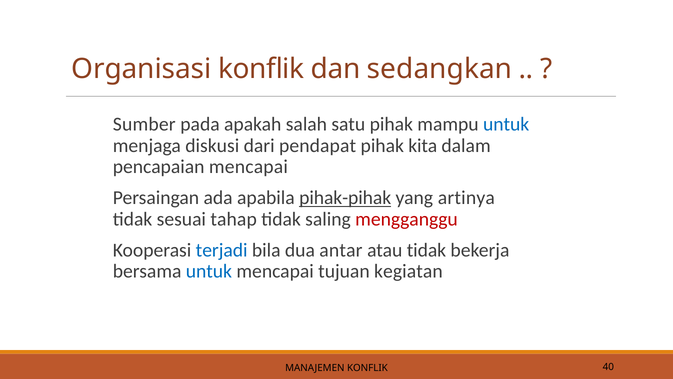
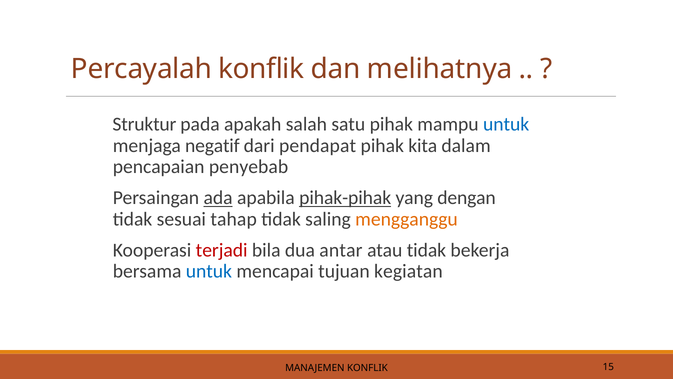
Organisasi: Organisasi -> Percayalah (142, 69)
sedangkan: sedangkan -> melihatnya (440, 69)
Sumber: Sumber -> Struktur (144, 124)
diskusi: diskusi -> negatif (212, 146)
pencapaian mencapai: mencapai -> penyebab (249, 167)
ada underline: none -> present (218, 198)
artinya: artinya -> dengan (467, 198)
mengganggu colour: red -> orange (407, 219)
terjadi colour: blue -> red (222, 250)
40: 40 -> 15 (608, 367)
